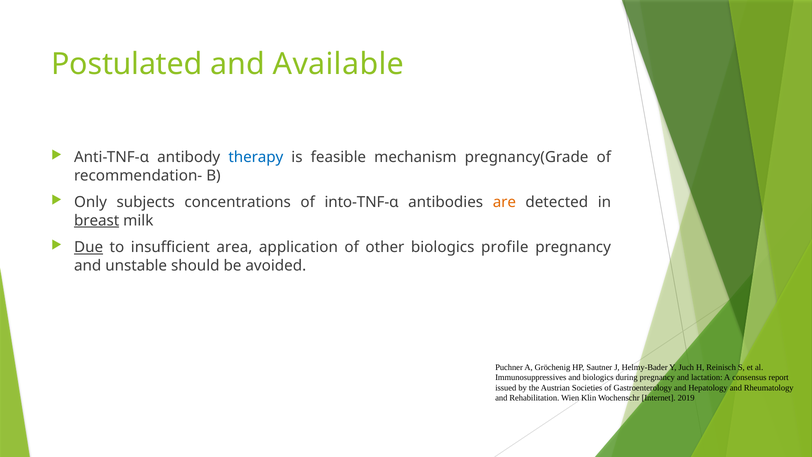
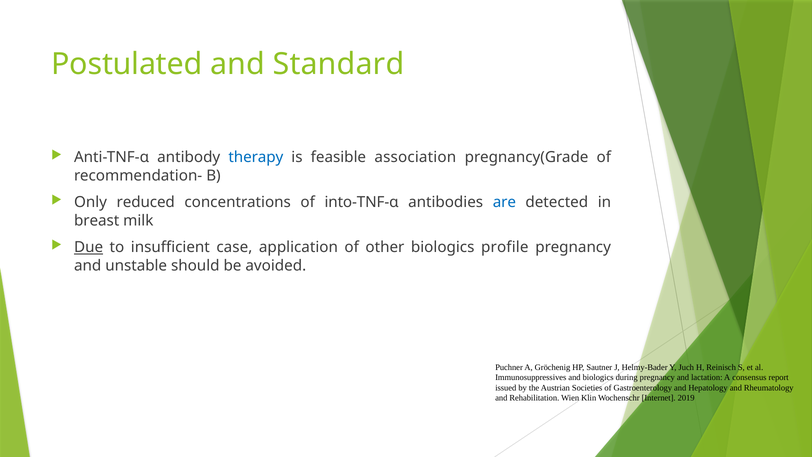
Available: Available -> Standard (338, 64)
mechanism: mechanism -> association (415, 157)
subjects: subjects -> reduced (146, 202)
are colour: orange -> blue (504, 202)
breast underline: present -> none (97, 220)
area: area -> case (234, 247)
